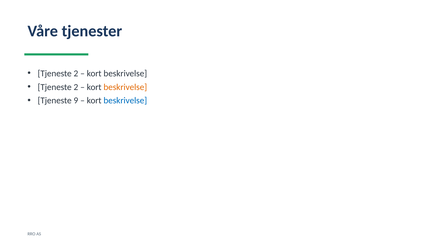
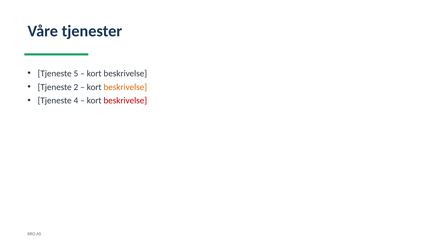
2: 2 -> 5 (76, 73)
9: 9 -> 4 (76, 100)
beskrivelse colour: blue -> red (125, 100)
